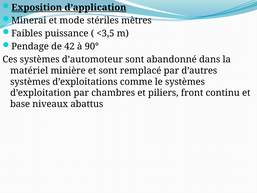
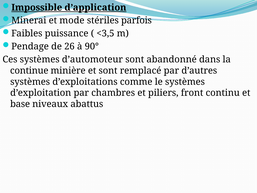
Exposition: Exposition -> Impossible (37, 7)
mètres: mètres -> parfois (136, 20)
42: 42 -> 26 (69, 46)
matériel: matériel -> continue (29, 71)
